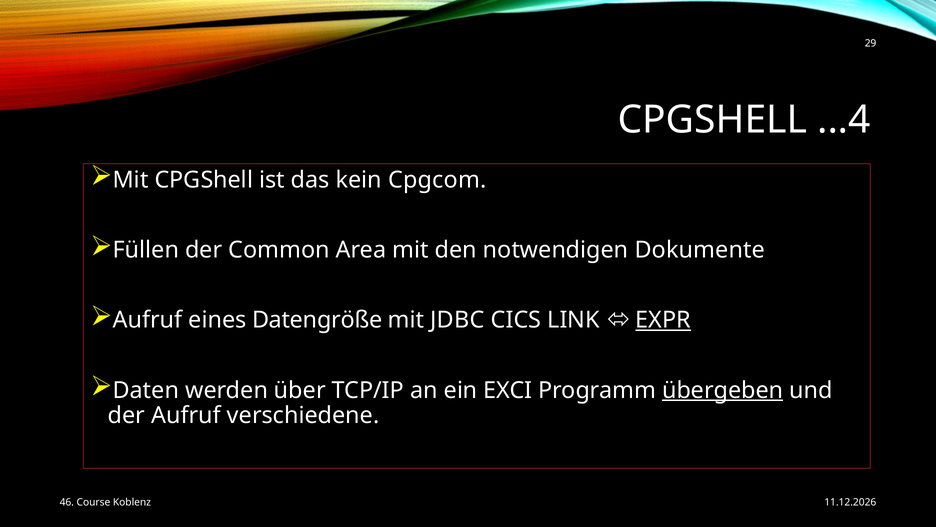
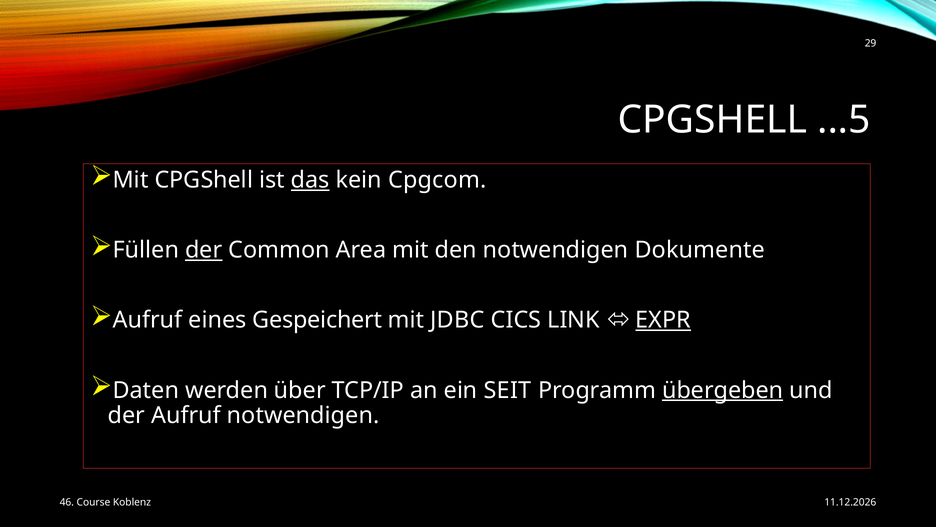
...4: ...4 -> ...5 (844, 120)
das underline: none -> present (310, 180)
der underline: none -> present (204, 250)
Datengröße: Datengröße -> Gespeichert (317, 320)
EXCI: EXCI -> SEIT (508, 390)
Aufruf verschiedene: verschiedene -> notwendigen (303, 415)
